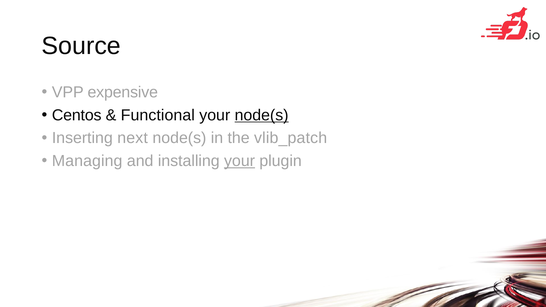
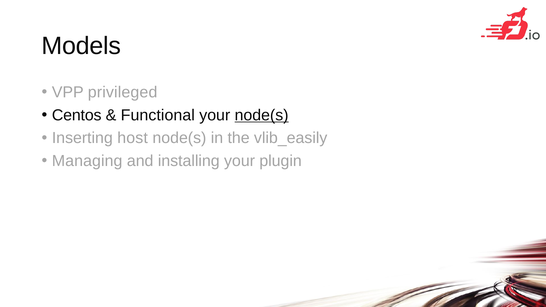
Source: Source -> Models (81, 46)
expensive: expensive -> privileged (123, 92)
next: next -> host (133, 138)
vlib_patch: vlib_patch -> vlib_easily (291, 138)
your underline: present -> none (240, 161)
